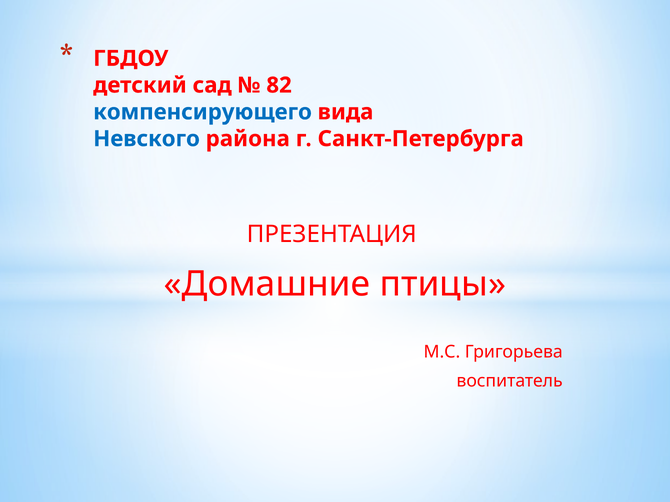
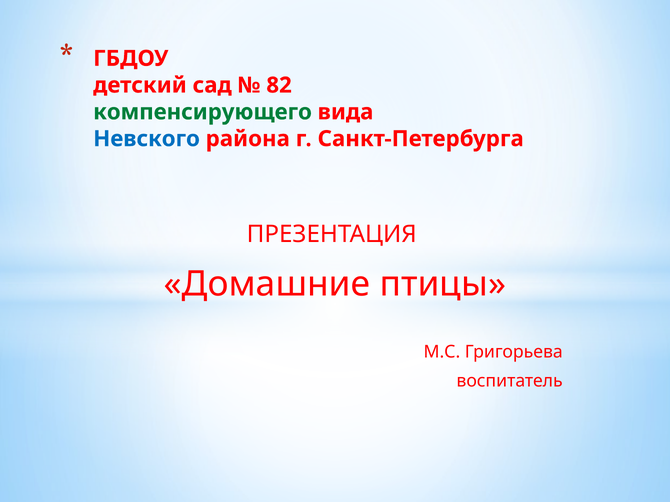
компенсирующего colour: blue -> green (203, 112)
